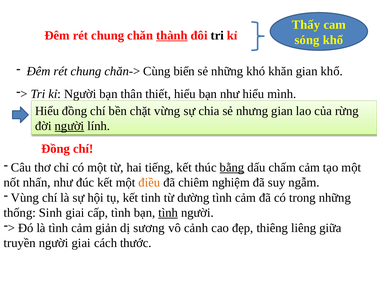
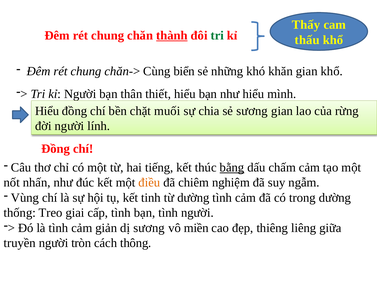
tri colour: black -> green (217, 35)
sóng: sóng -> thấu (307, 40)
vừng: vừng -> muối (167, 111)
sẻ nhưng: nhưng -> sương (252, 111)
người underline: present -> none (69, 126)
trong những: những -> dường (335, 198)
Sinh: Sinh -> Treo (51, 213)
tình underline: present -> none (168, 213)
cảnh: cảnh -> miền (196, 228)
người giai: giai -> tròn (81, 243)
thước: thước -> thông (136, 243)
